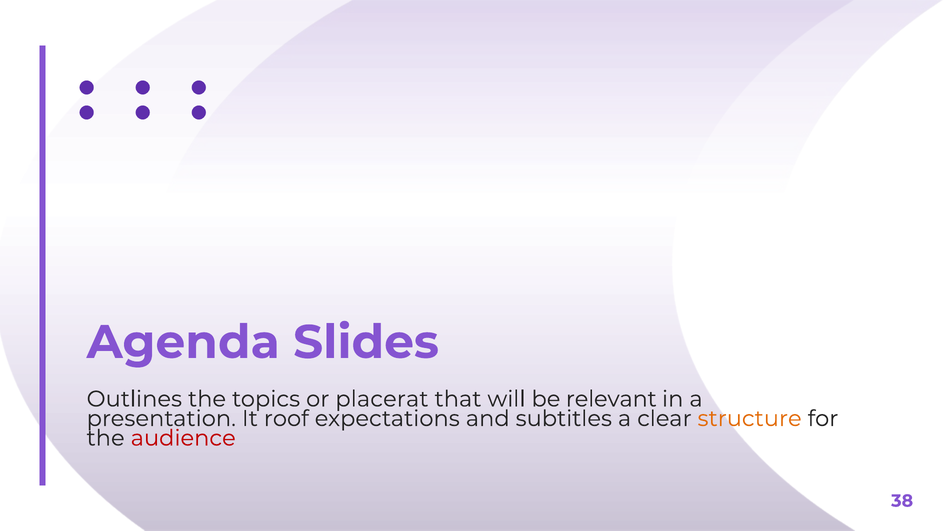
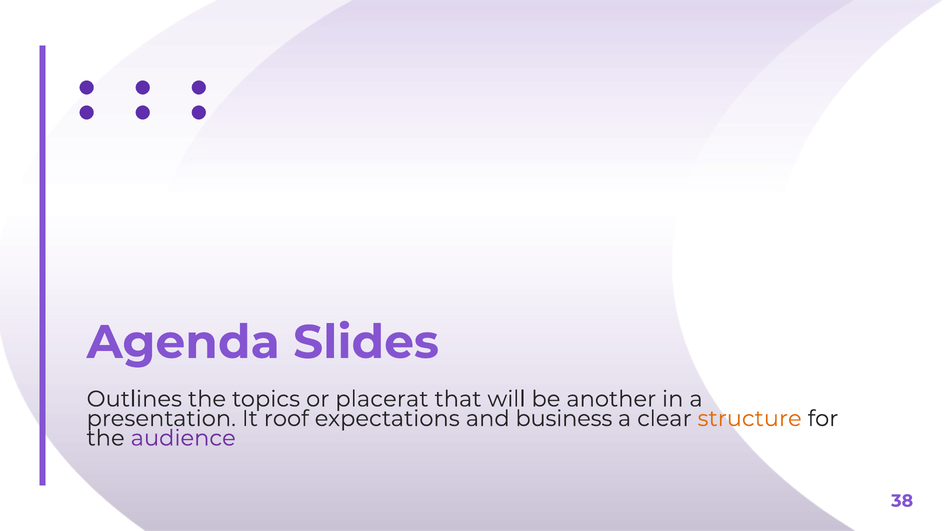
relevant: relevant -> another (611, 399)
subtitles: subtitles -> business (564, 419)
audience colour: red -> purple (183, 438)
